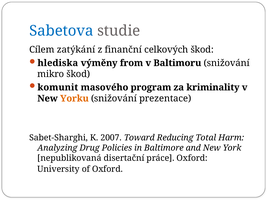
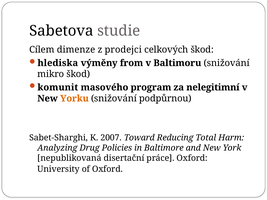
Sabetova colour: blue -> black (61, 31)
zatýkání: zatýkání -> dimenze (76, 50)
finanční: finanční -> prodejci (123, 50)
kriminality: kriminality -> nelegitimní (213, 87)
prezentace: prezentace -> podpůrnou (165, 99)
